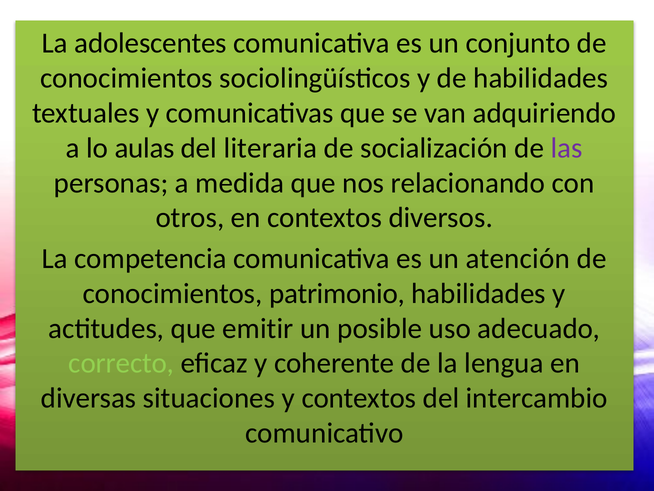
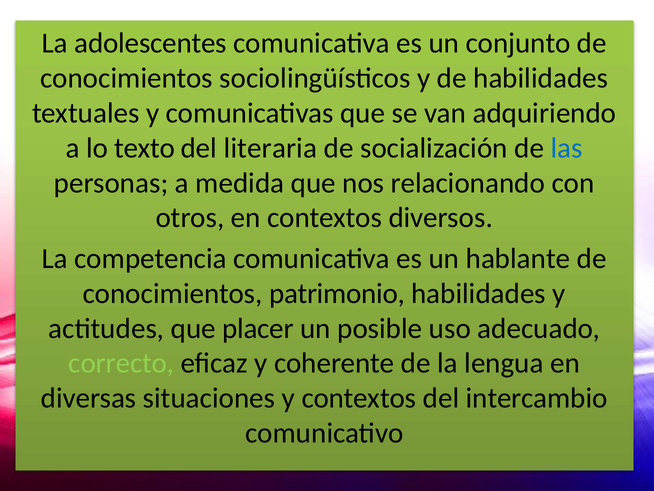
aulas: aulas -> texto (145, 148)
las colour: purple -> blue (567, 148)
atención: atención -> hablante (518, 258)
emitir: emitir -> placer (258, 328)
